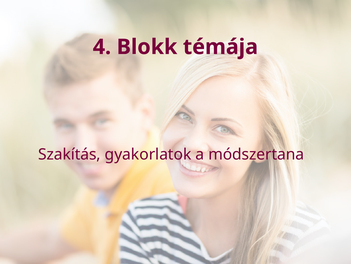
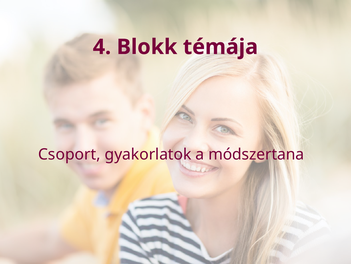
Szakítás: Szakítás -> Csoport (69, 154)
